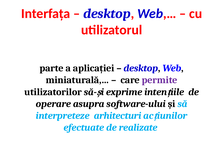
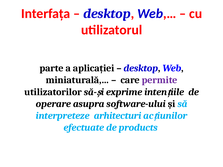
realizate: realizate -> products (138, 128)
